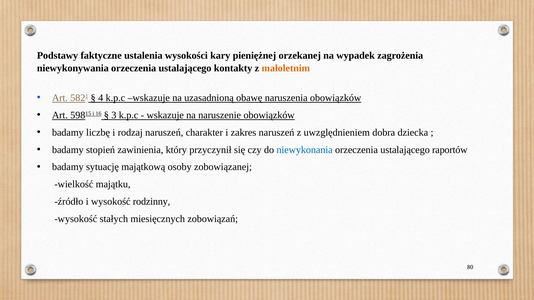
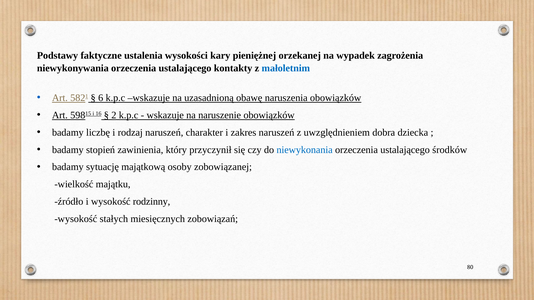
małoletnim colour: orange -> blue (286, 68)
4: 4 -> 6 (101, 98)
3: 3 -> 2 (114, 115)
raportów: raportów -> środków (450, 150)
